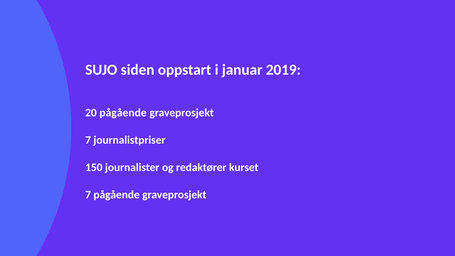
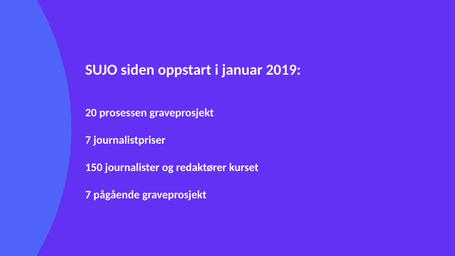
20 pågående: pågående -> prosessen (123, 113)
